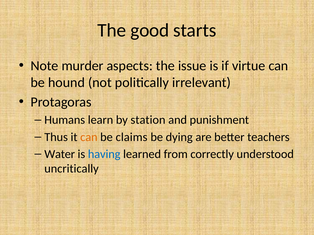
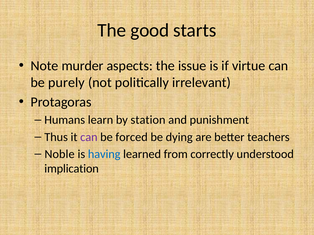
hound: hound -> purely (66, 83)
can colour: orange -> purple (89, 137)
claims: claims -> forced (132, 137)
Water: Water -> Noble (60, 154)
uncritically: uncritically -> implication (72, 169)
